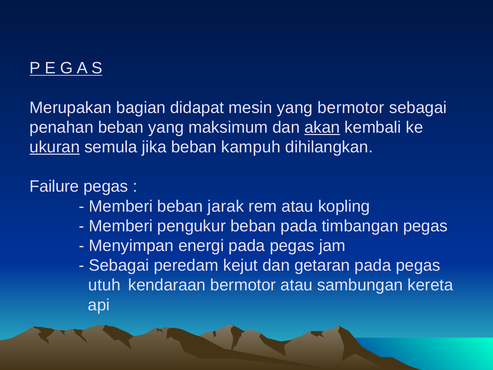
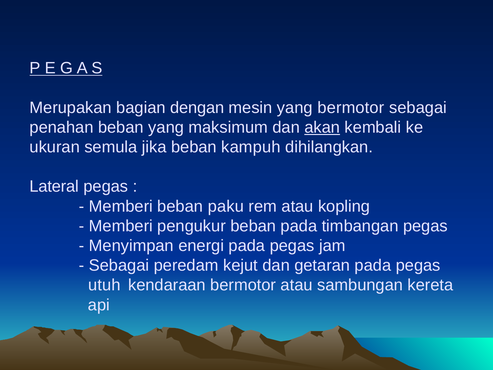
didapat: didapat -> dengan (197, 108)
ukuran underline: present -> none (55, 147)
Failure: Failure -> Lateral (54, 186)
jarak: jarak -> paku (226, 206)
